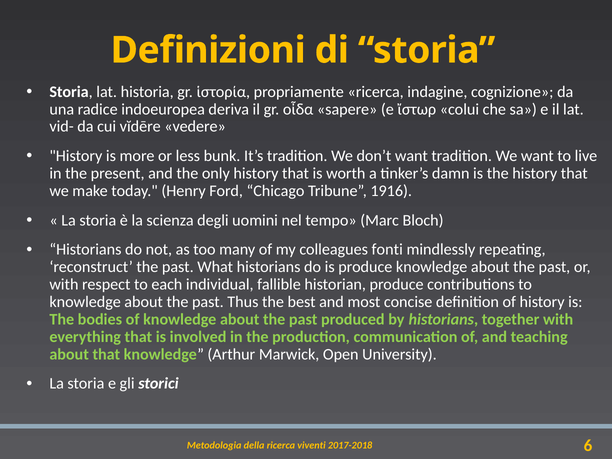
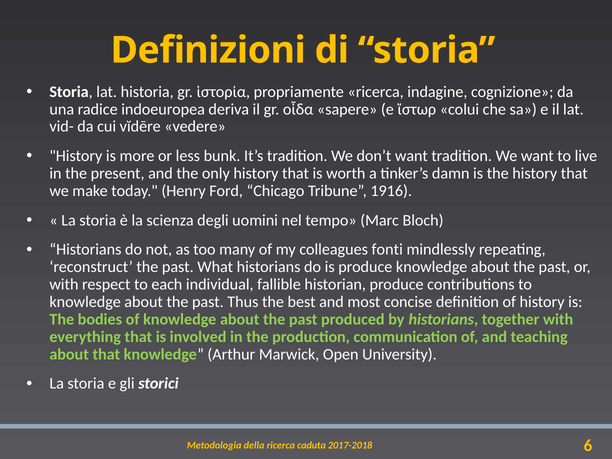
viventi: viventi -> caduta (312, 445)
